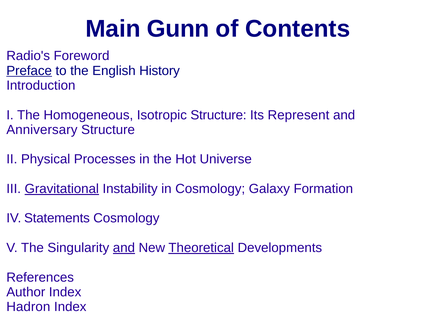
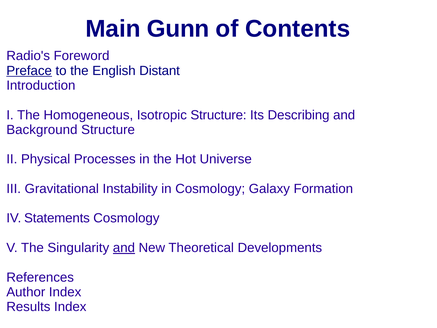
History: History -> Distant (160, 71)
Represent: Represent -> Describing (299, 115)
Anniversary: Anniversary -> Background (42, 130)
Gravitational underline: present -> none (62, 189)
Theoretical underline: present -> none (201, 248)
Hadron: Hadron -> Results (28, 307)
